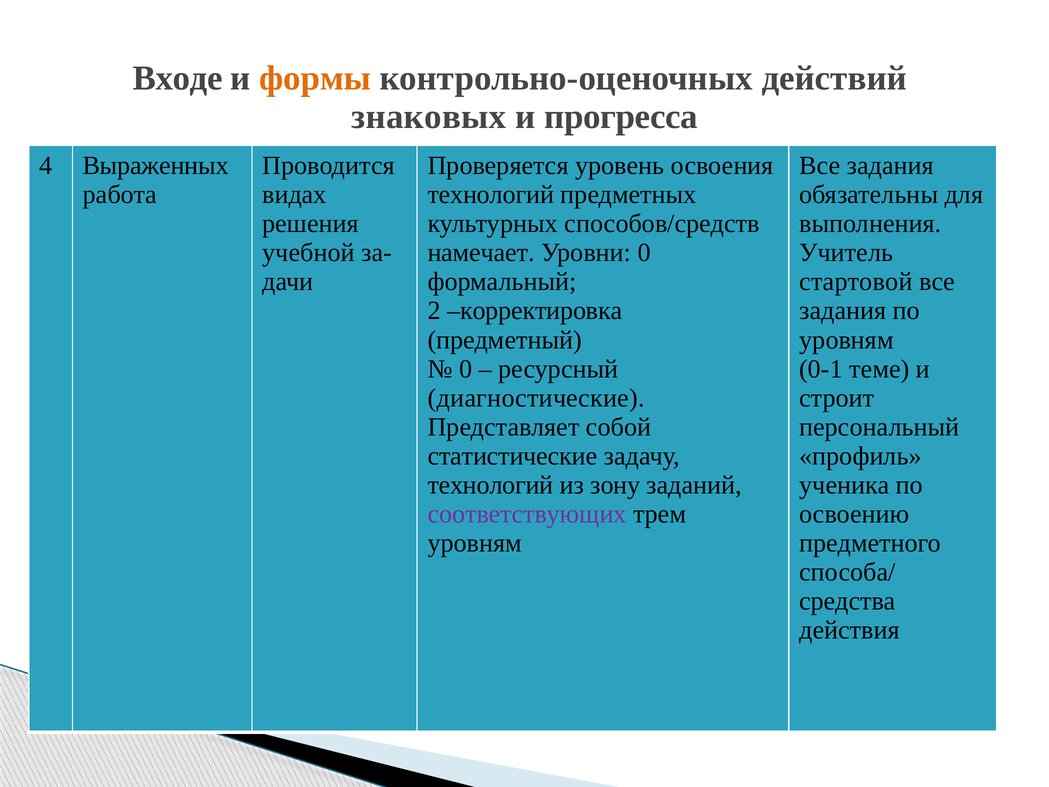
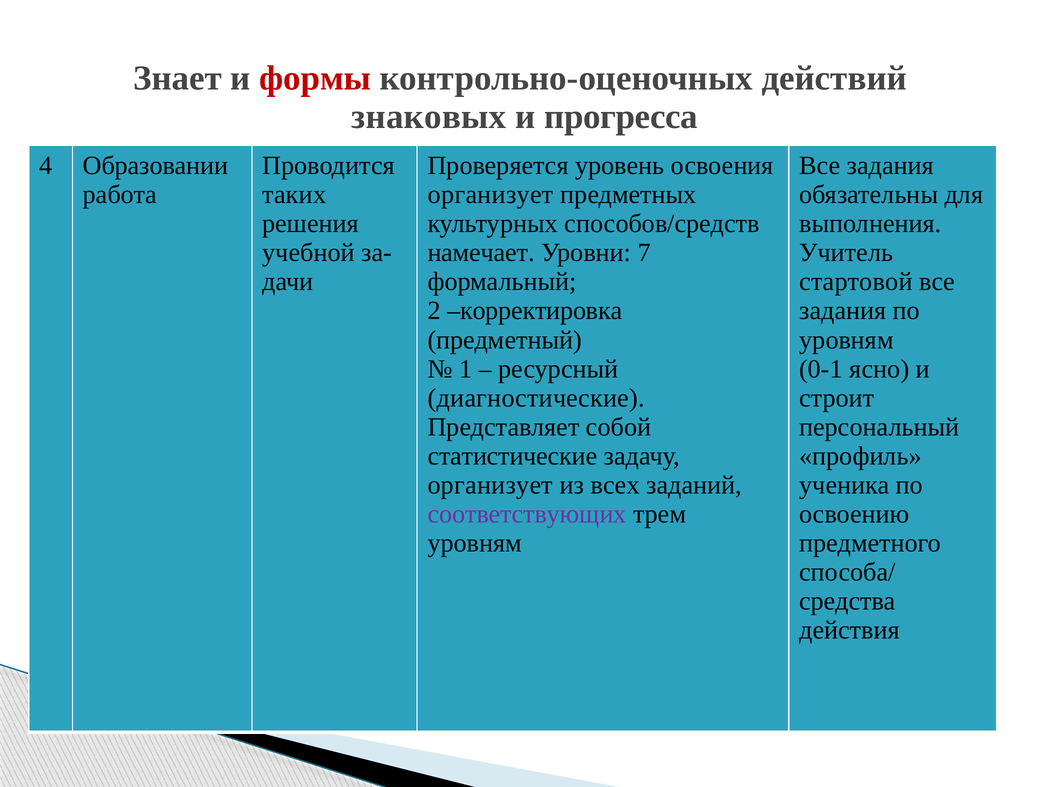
Входе: Входе -> Знает (178, 78)
формы colour: orange -> red (315, 78)
Выраженных: Выраженных -> Образовании (156, 166)
видах: видах -> таких (294, 195)
технологий: технологий -> организует (491, 195)
Уровни 0: 0 -> 7 (644, 253)
0: 0 -> 1 (466, 369)
теме: теме -> ясно (879, 369)
технологий: технологий -> организует (490, 485)
зону: зону -> всех (615, 485)
